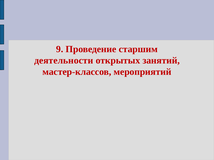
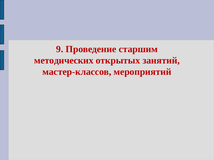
деятельности: деятельности -> методических (64, 61)
